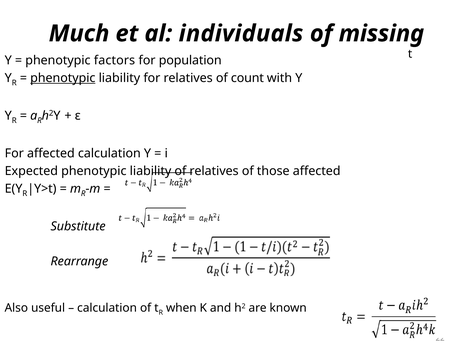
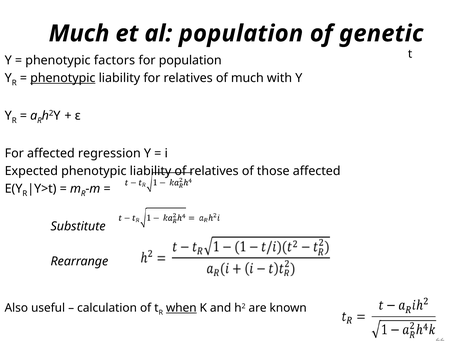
al individuals: individuals -> population (241, 34)
missing: missing -> genetic (381, 34)
of count: count -> much (247, 78)
affected calculation: calculation -> regression (109, 153)
when underline: none -> present (181, 308)
